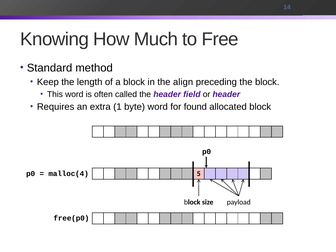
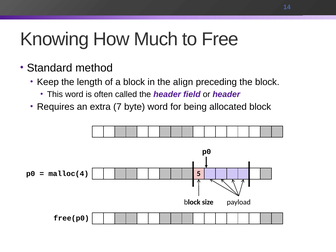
1: 1 -> 7 (117, 107)
found: found -> being (195, 107)
